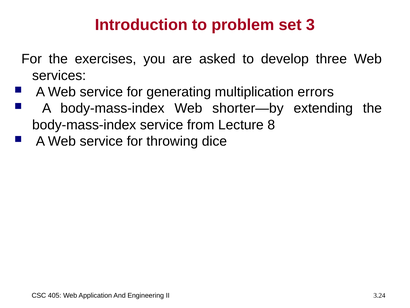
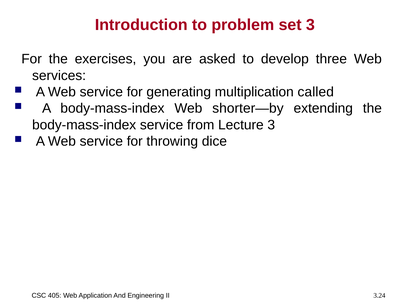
errors: errors -> called (316, 92)
Lecture 8: 8 -> 3 (271, 125)
